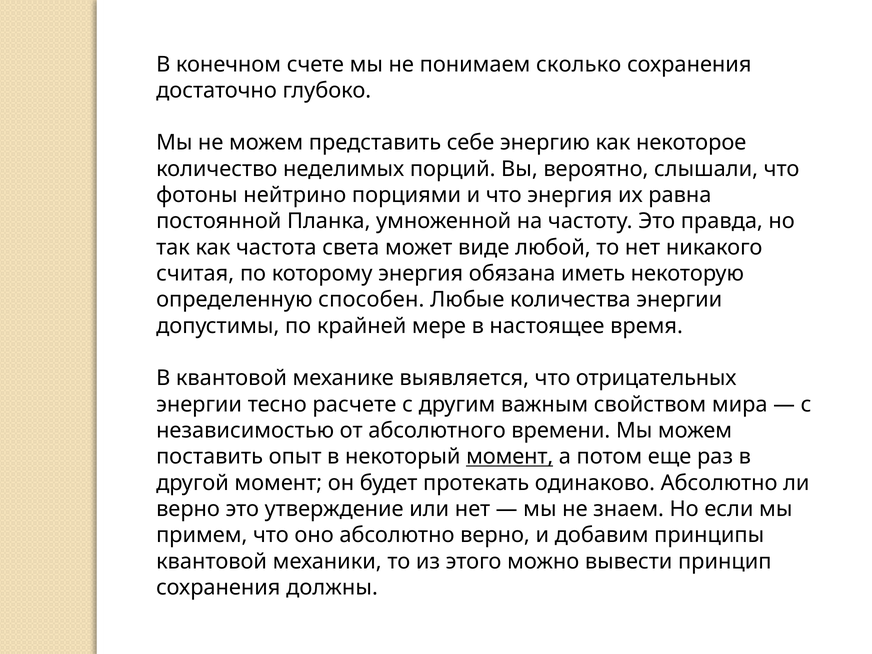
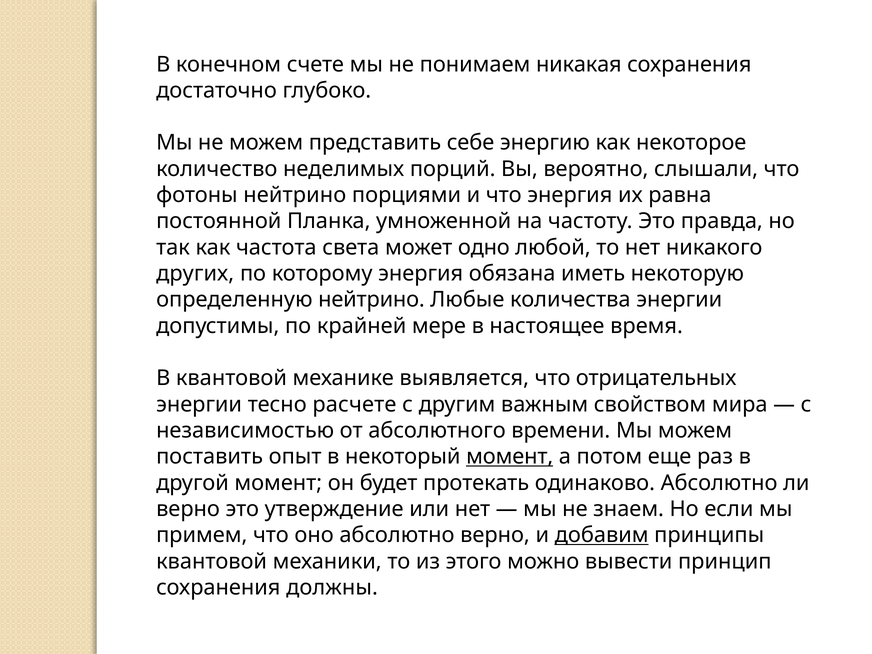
сколько: сколько -> никакая (579, 64)
виде: виде -> одно (484, 247)
считая: считая -> других (195, 274)
определенную способен: способен -> нейтрино (372, 300)
добавим underline: none -> present (602, 535)
